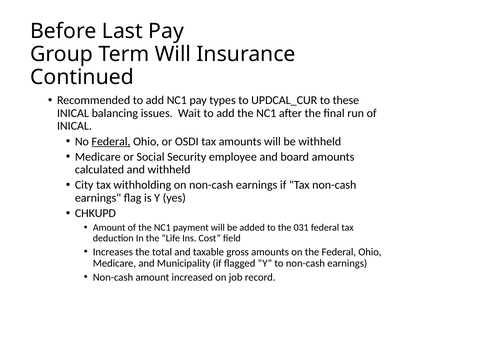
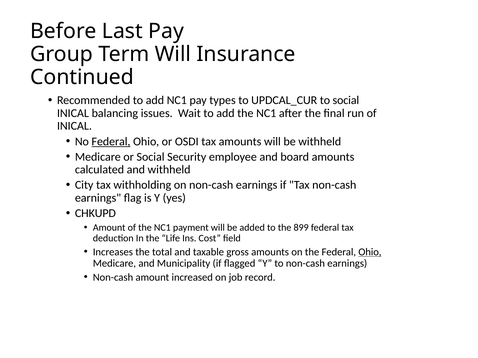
to these: these -> social (346, 100)
031: 031 -> 899 (301, 228)
Ohio underline: none -> present (370, 252)
